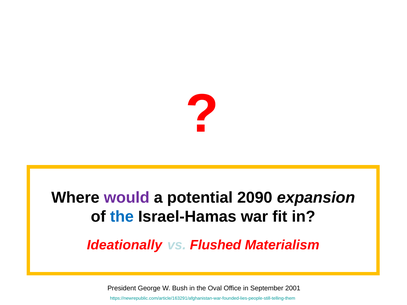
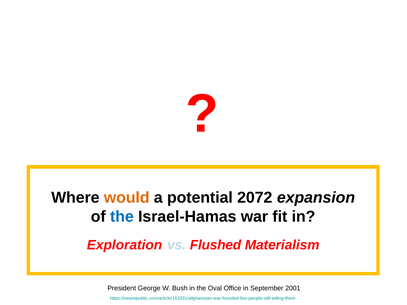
would colour: purple -> orange (127, 198)
2090: 2090 -> 2072 (255, 198)
Ideationally: Ideationally -> Exploration (125, 245)
